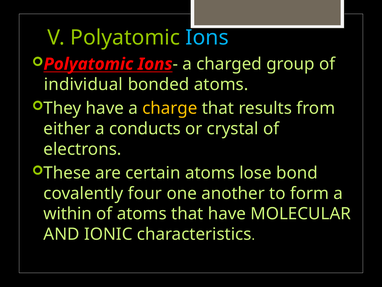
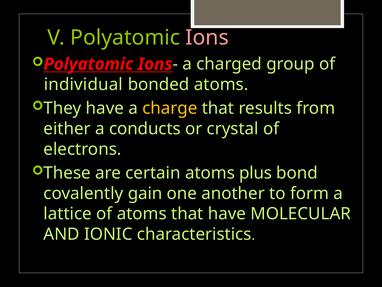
Ions colour: light blue -> pink (207, 38)
lose: lose -> plus (256, 173)
four: four -> gain (145, 193)
within: within -> lattice (68, 213)
